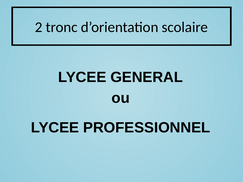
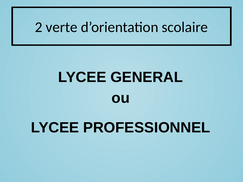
tronc: tronc -> verte (62, 27)
